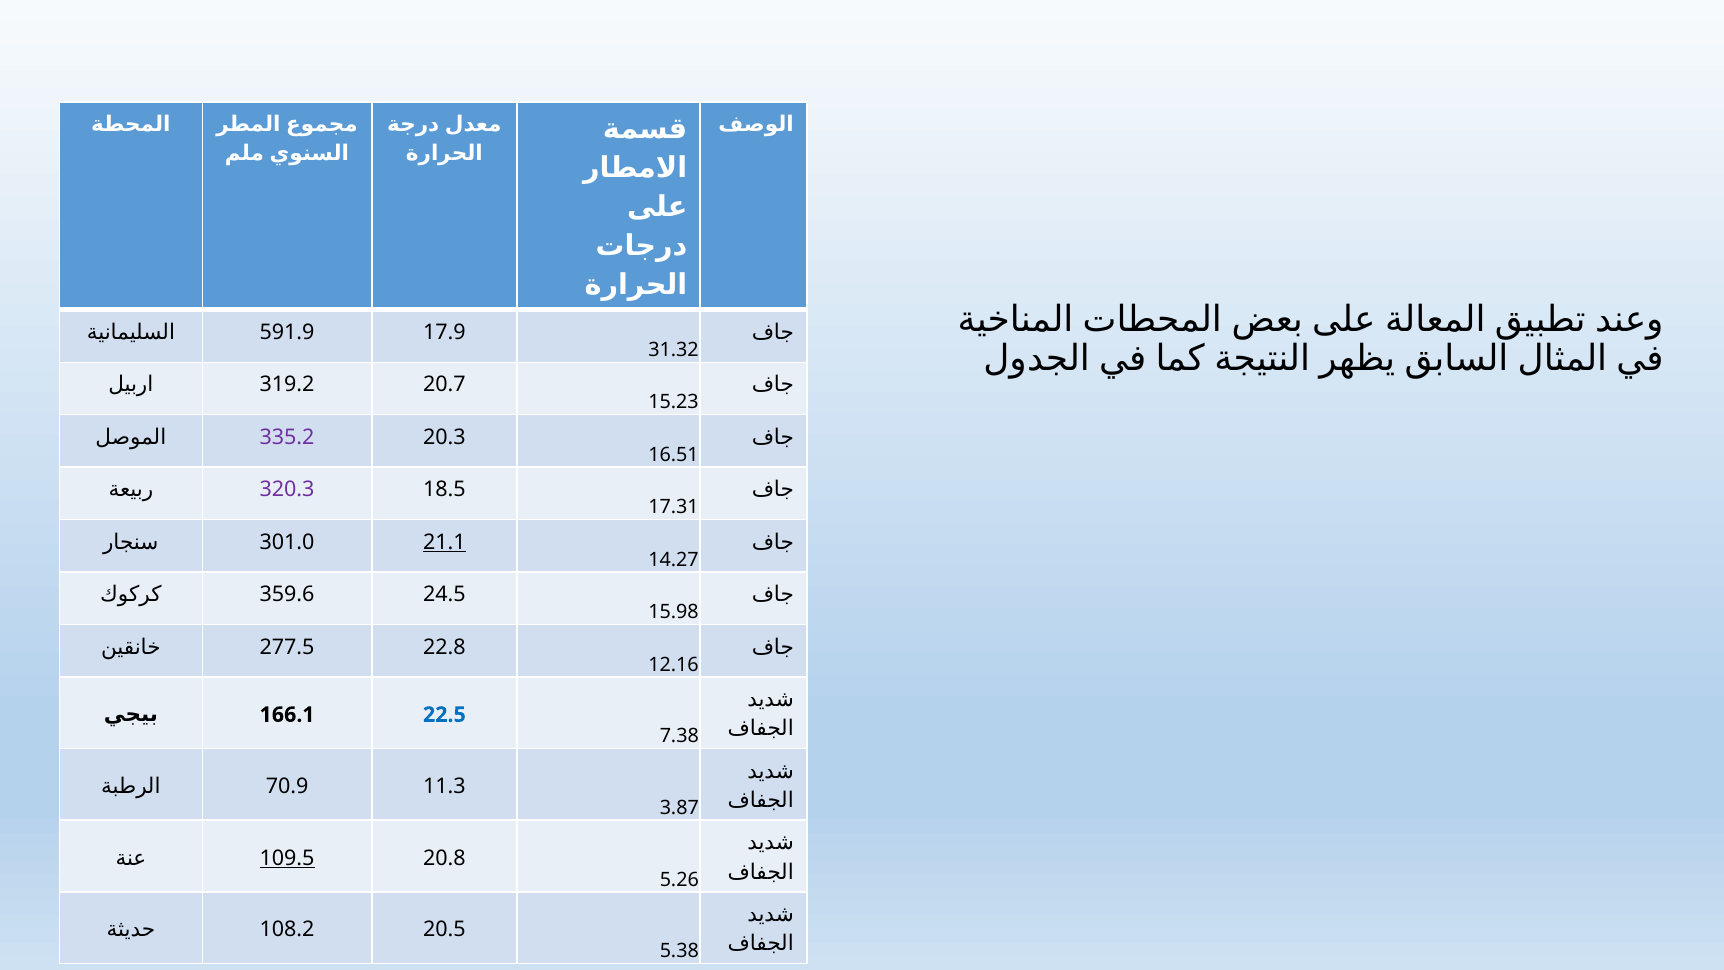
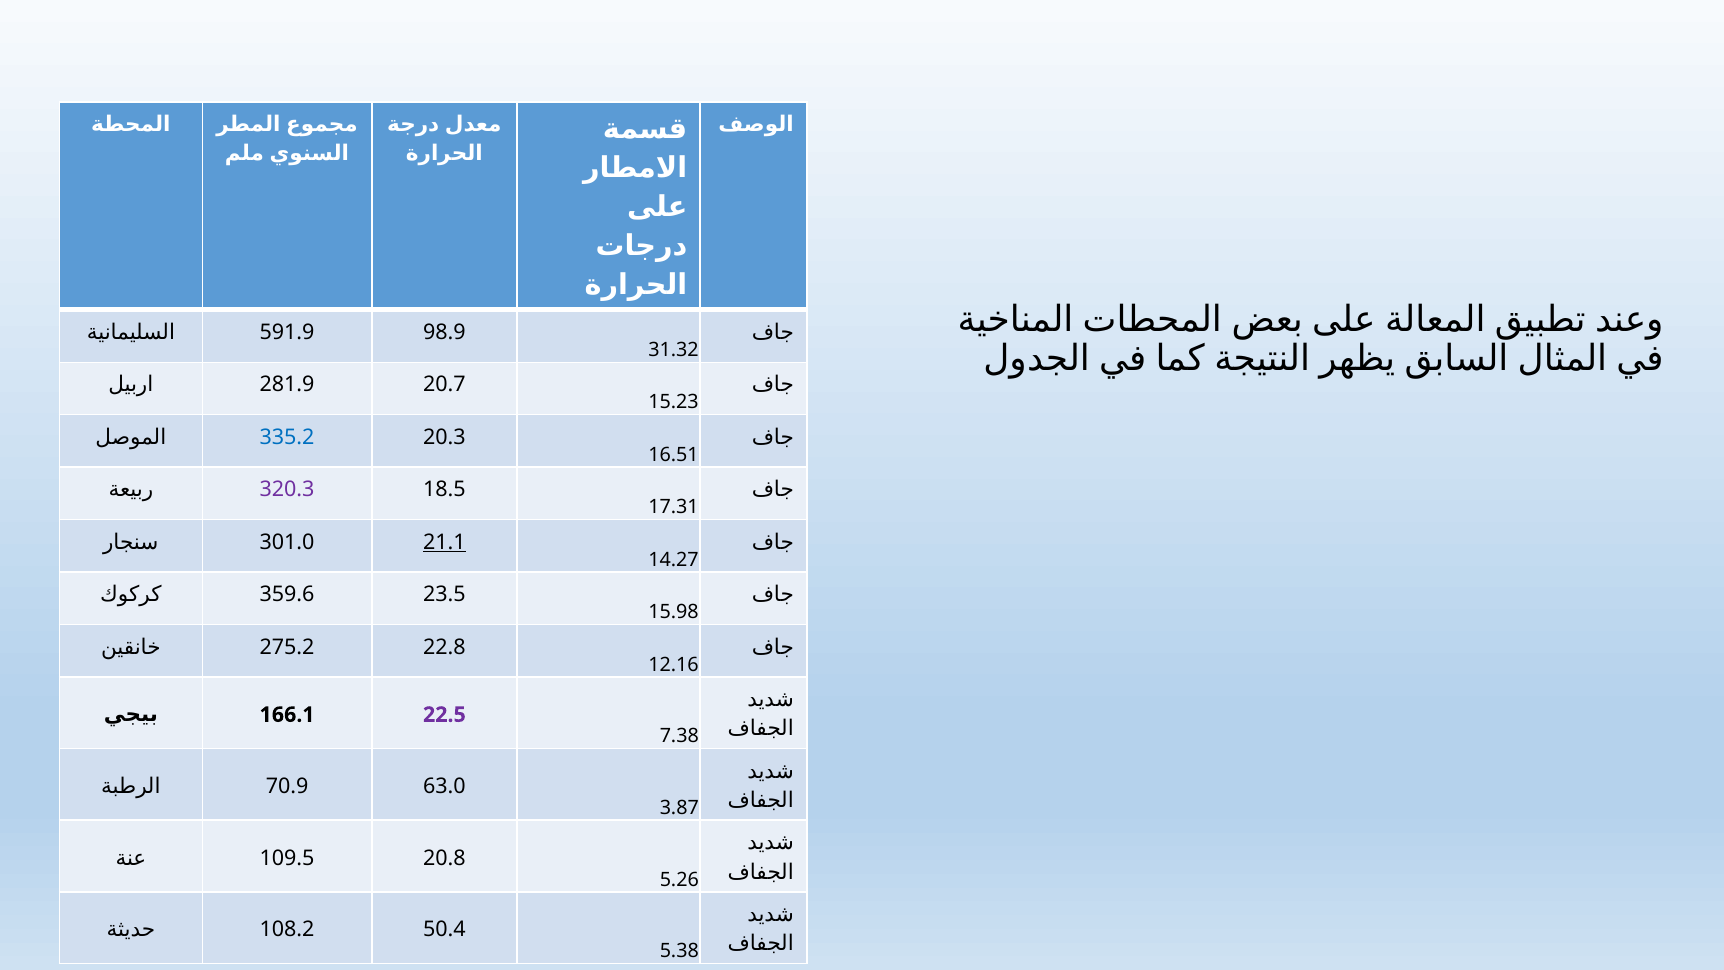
17.9: 17.9 -> 98.9 (444, 332)
319.2: 319.2 -> 281.9 (287, 385)
335.2 colour: purple -> blue (287, 437)
24.5: 24.5 -> 23.5 (444, 594)
277.5: 277.5 -> 275.2 (287, 647)
22.5 colour: blue -> purple (444, 715)
11.3: 11.3 -> 63.0 (444, 786)
109.5 underline: present -> none (287, 858)
20.5: 20.5 -> 50.4 (444, 929)
